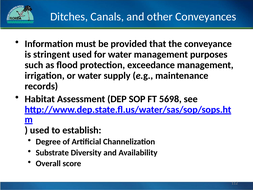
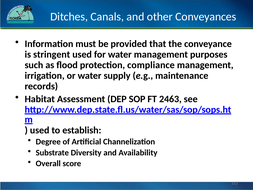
exceedance: exceedance -> compliance (151, 65)
5698: 5698 -> 2463 (170, 99)
